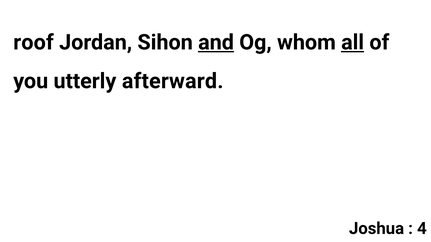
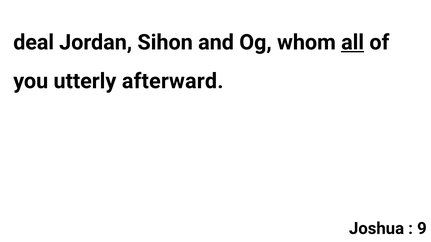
roof: roof -> deal (34, 42)
and underline: present -> none (216, 42)
4: 4 -> 9 (422, 229)
